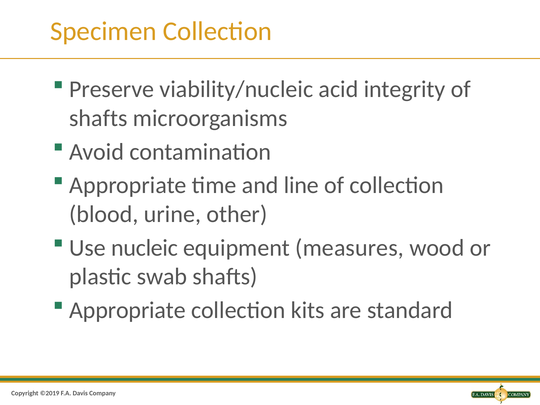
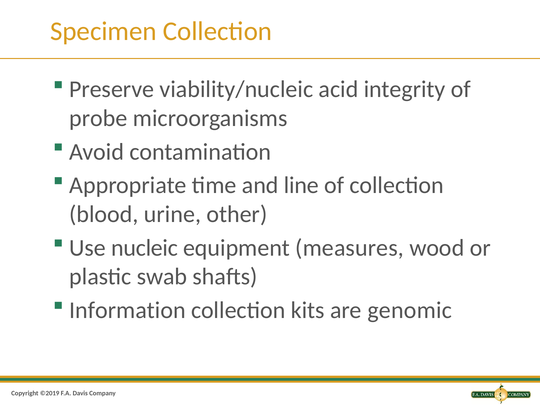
shafts: shafts -> probe (98, 118)
Appropriate: Appropriate -> Information (127, 310)
standard: standard -> genomic (410, 310)
